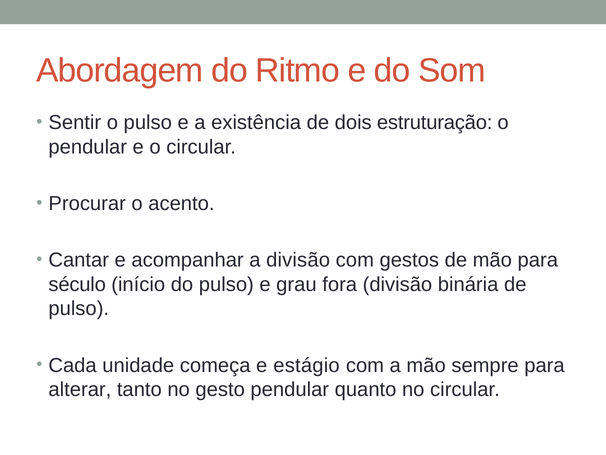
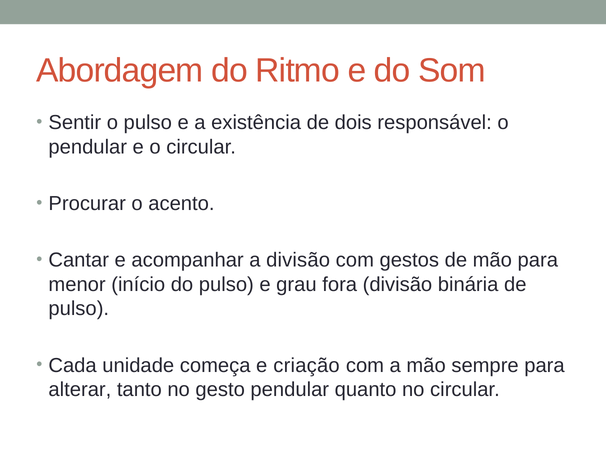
estruturação: estruturação -> responsável (435, 123)
século: século -> menor (77, 284)
estágio: estágio -> criação (307, 365)
